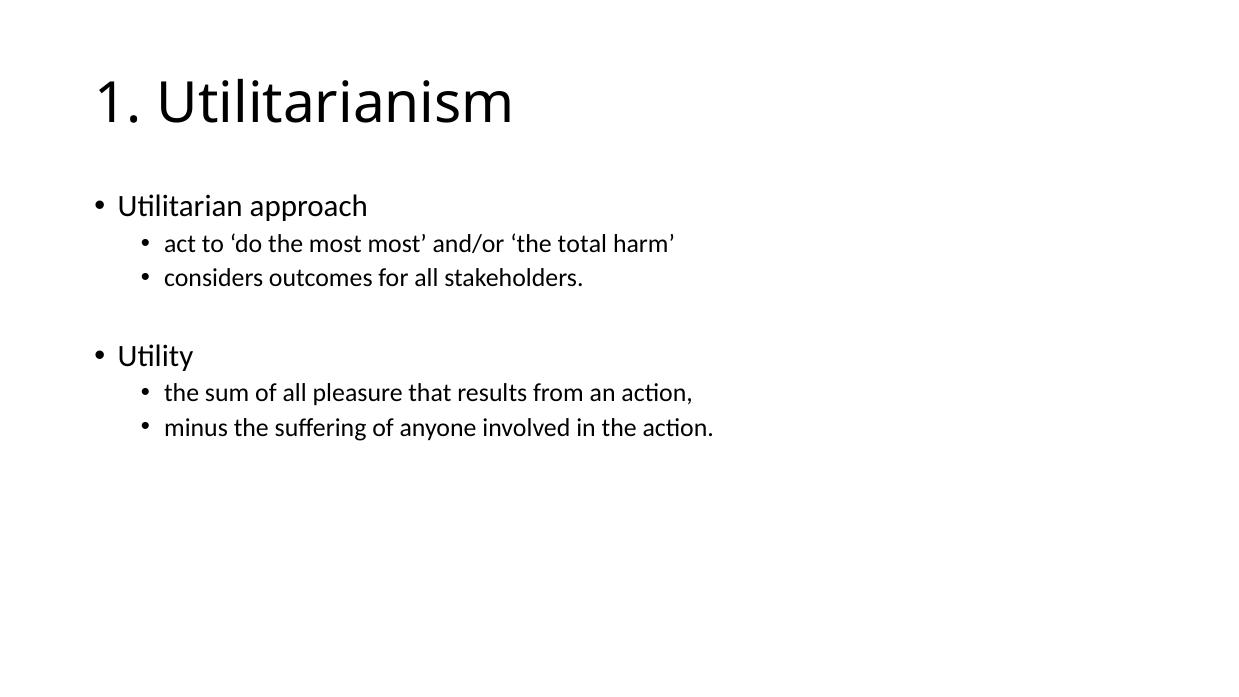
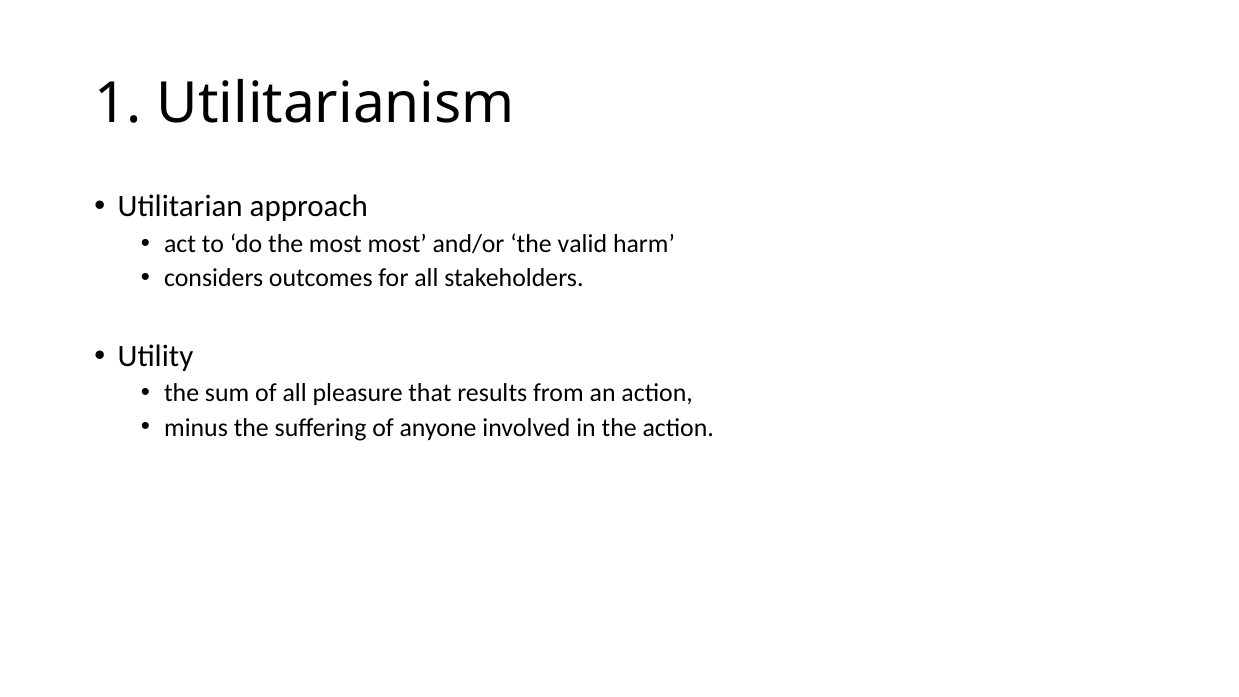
total: total -> valid (582, 244)
